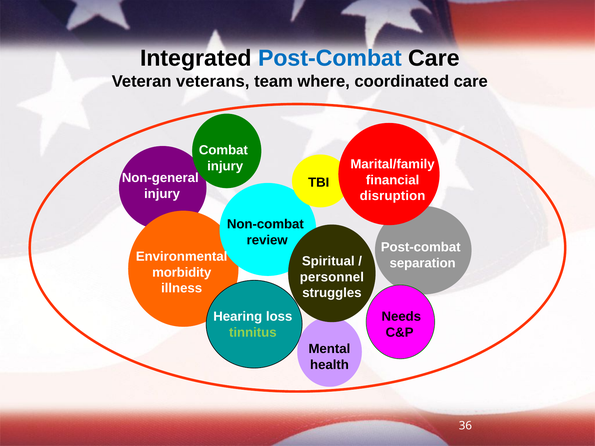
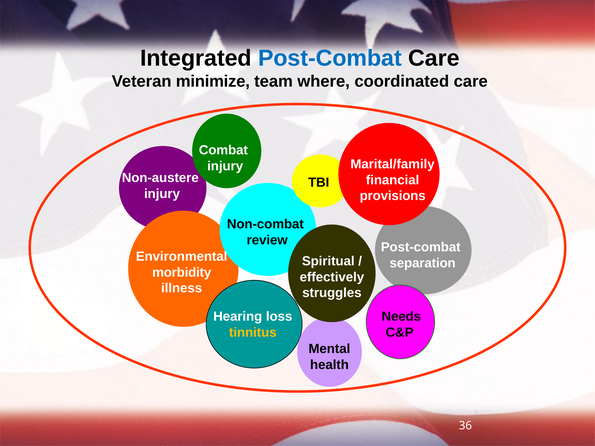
veterans: veterans -> minimize (213, 81)
Non-general: Non-general -> Non-austere (160, 178)
disruption: disruption -> provisions (393, 196)
personnel: personnel -> effectively (332, 277)
tinnitus colour: light green -> yellow (253, 333)
